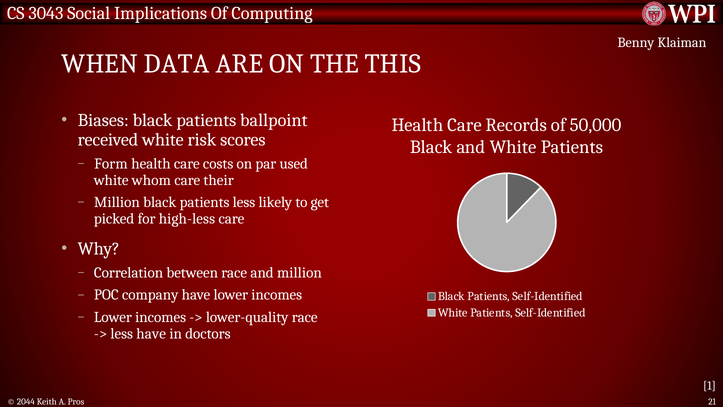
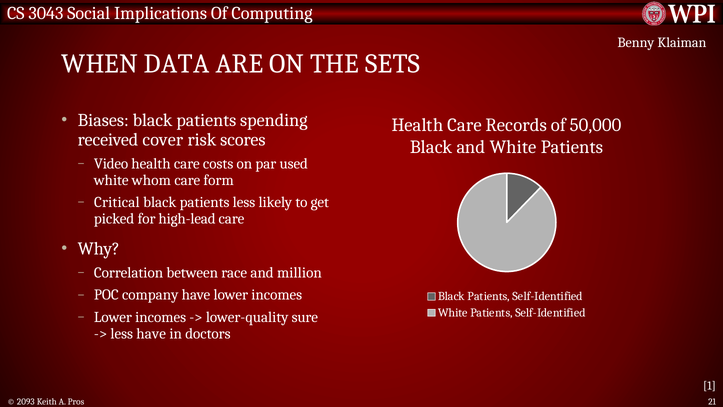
THIS: THIS -> SETS (393, 64)
ballpoint: ballpoint -> spending (274, 120)
received white: white -> cover (163, 140)
Form: Form -> Video (111, 164)
their: their -> form (219, 180)
Million: Million -> Critical (117, 202)
high-less: high-less -> high-lead (187, 219)
lower-quality race: race -> sure (305, 317)
2044: 2044 -> 2093 (26, 401)
